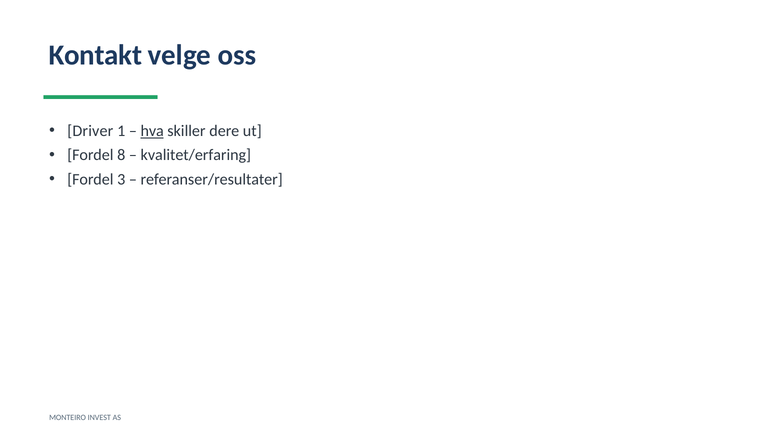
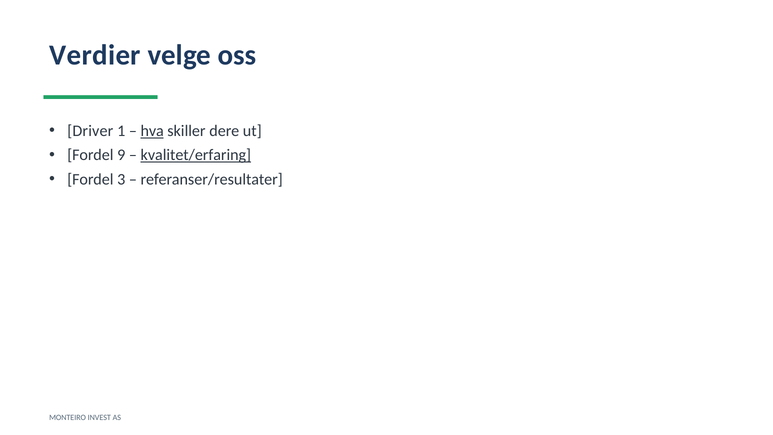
Kontakt: Kontakt -> Verdier (95, 55)
8: 8 -> 9 (121, 155)
kvalitet/erfaring underline: none -> present (196, 155)
